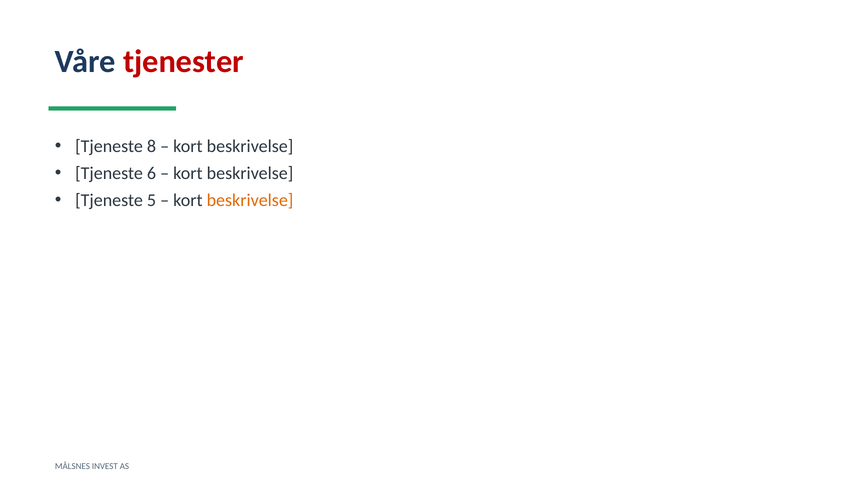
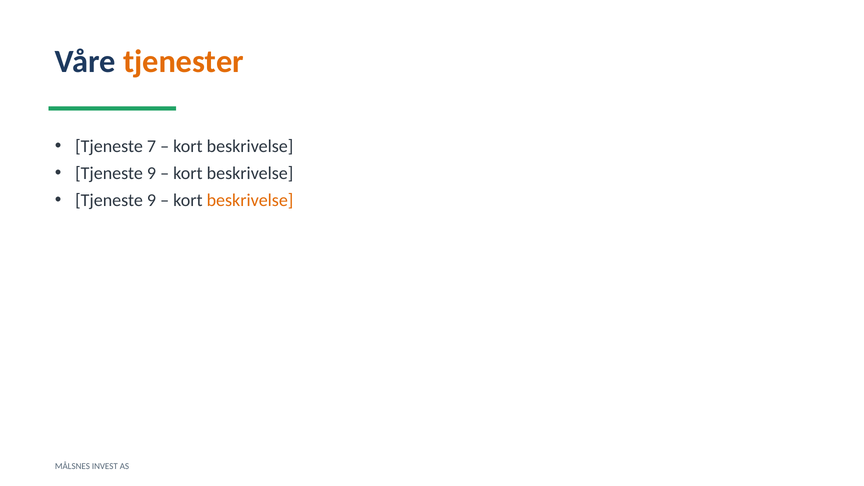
tjenester colour: red -> orange (183, 62)
8: 8 -> 7 (151, 146)
6: 6 -> 9 (151, 173)
5: 5 -> 9 (151, 200)
